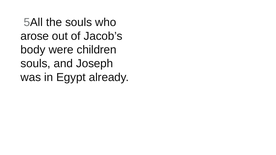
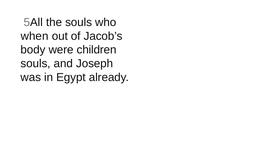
arose: arose -> when (35, 36)
